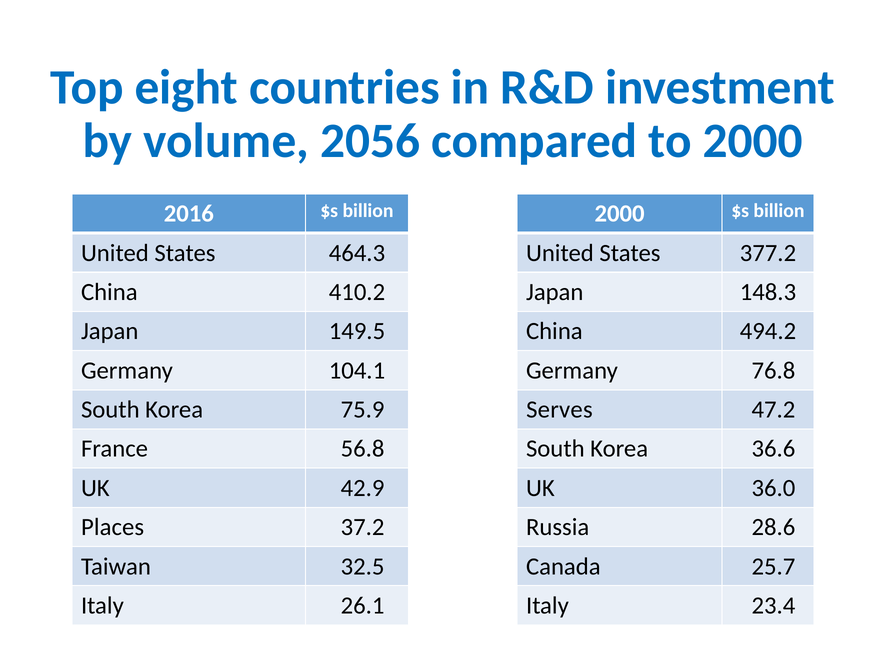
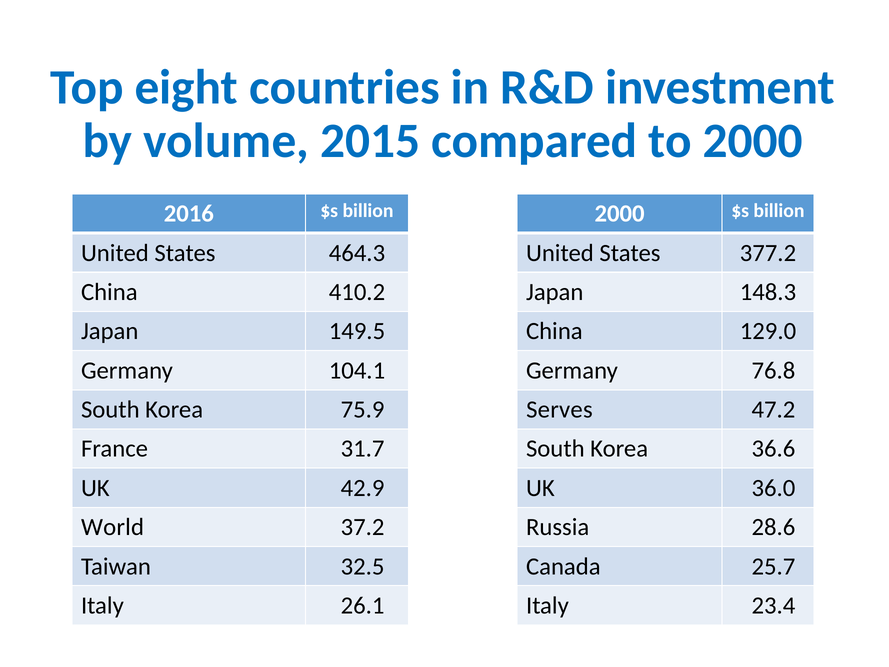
2056: 2056 -> 2015 (370, 141)
494.2: 494.2 -> 129.0 (768, 331)
56.8: 56.8 -> 31.7 (363, 449)
Places: Places -> World (113, 527)
